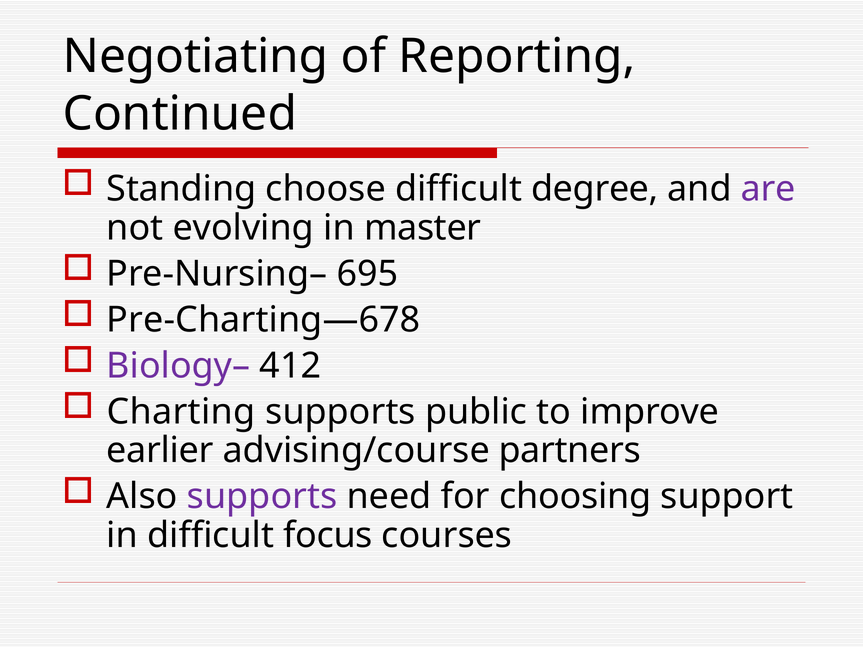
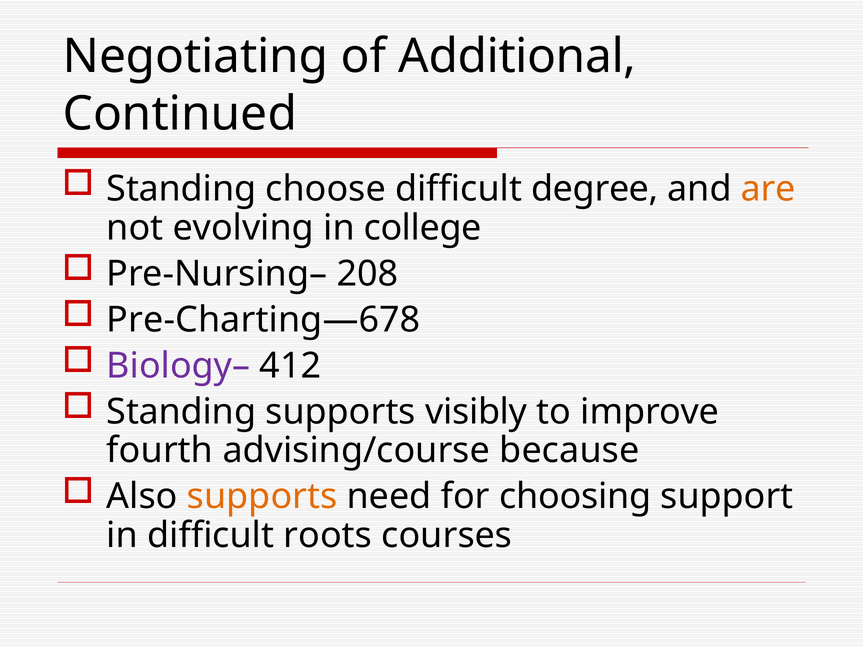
Reporting: Reporting -> Additional (517, 56)
are colour: purple -> orange (768, 189)
master: master -> college (423, 228)
695: 695 -> 208 (367, 274)
Charting: Charting -> Standing (181, 412)
public: public -> visibly (476, 412)
earlier: earlier -> fourth (160, 451)
partners: partners -> because (569, 451)
supports colour: purple -> orange (262, 497)
focus: focus -> roots (328, 536)
